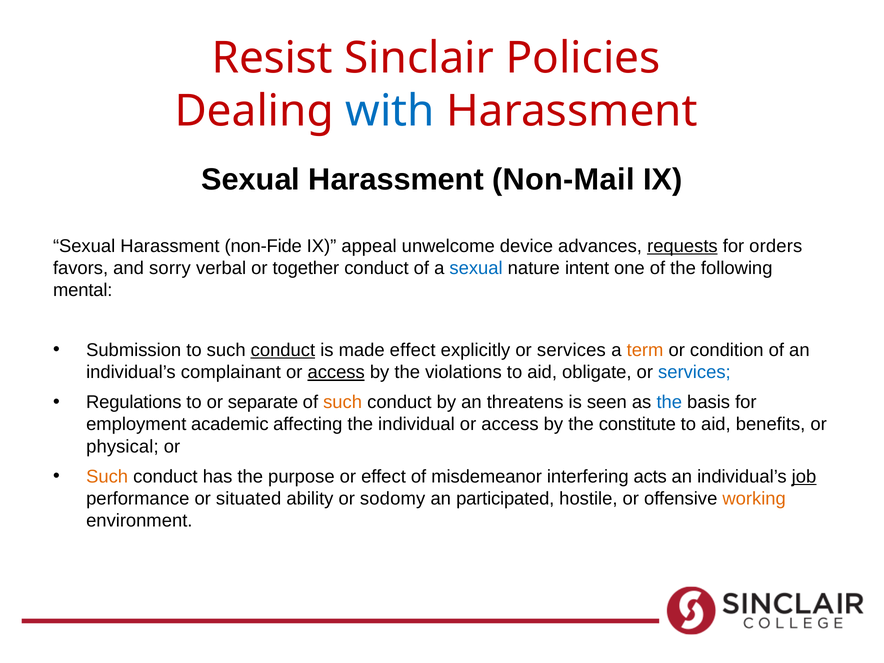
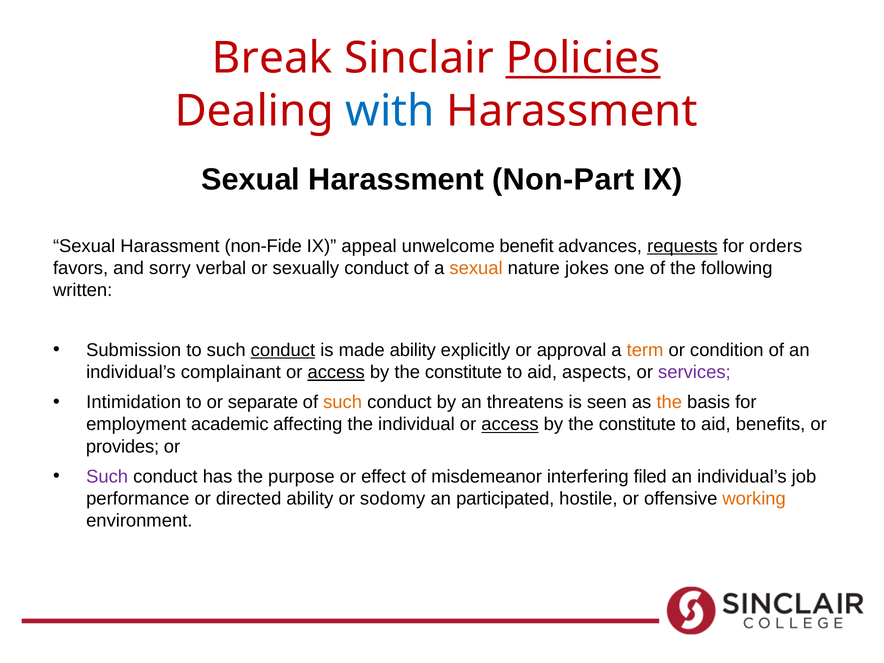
Resist: Resist -> Break (272, 58)
Policies underline: none -> present (583, 58)
Non-Mail: Non-Mail -> Non-Part (563, 180)
device: device -> benefit (527, 246)
together: together -> sexually (306, 268)
sexual colour: blue -> orange (476, 268)
intent: intent -> jokes (587, 268)
mental: mental -> written (83, 290)
made effect: effect -> ability (413, 350)
explicitly or services: services -> approval (572, 350)
violations: violations -> constitute (464, 372)
obligate: obligate -> aspects (597, 372)
services colour: blue -> purple (694, 372)
Regulations: Regulations -> Intimidation (134, 402)
the colour: blue -> orange (669, 402)
access underline: none -> present (510, 424)
physical: physical -> provides (123, 447)
Such colour: orange -> purple (107, 476)
acts: acts -> filed (650, 476)
job underline: present -> none (804, 476)
situated: situated -> directed (249, 499)
